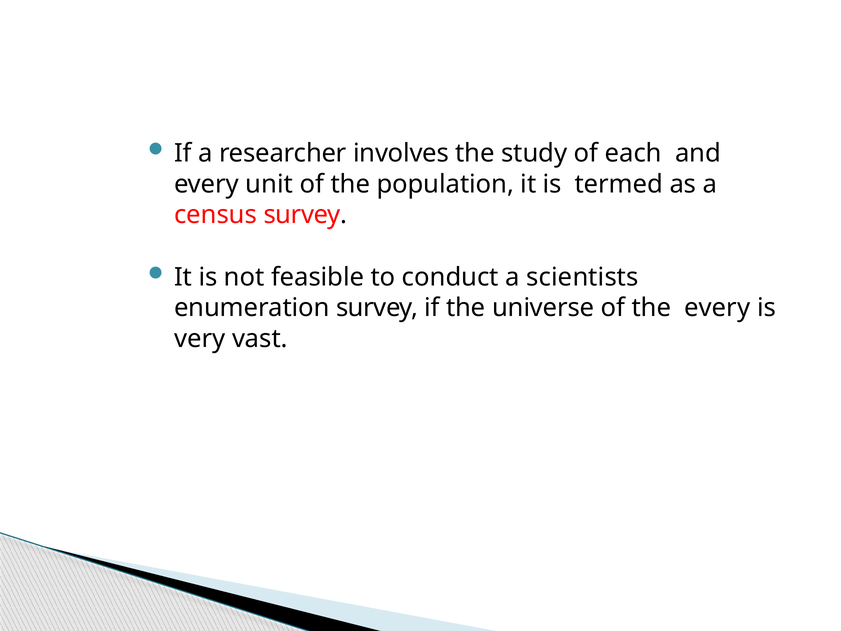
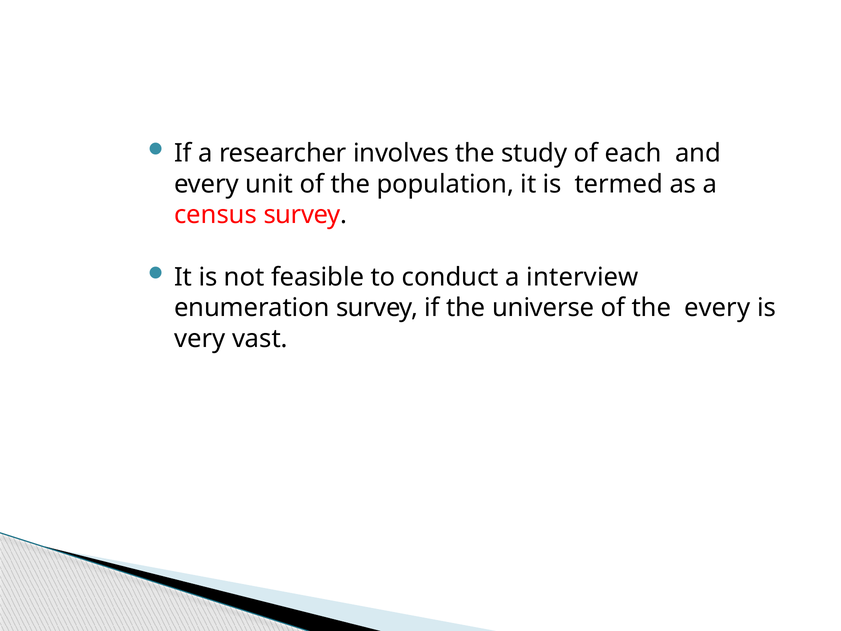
scientists: scientists -> interview (582, 277)
